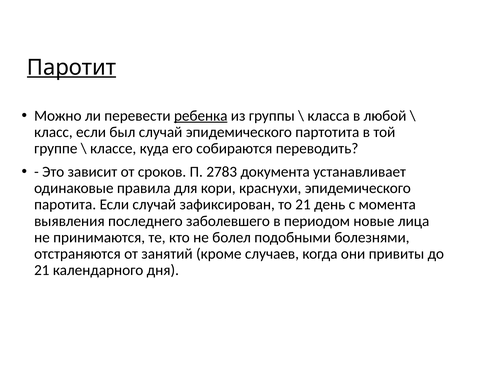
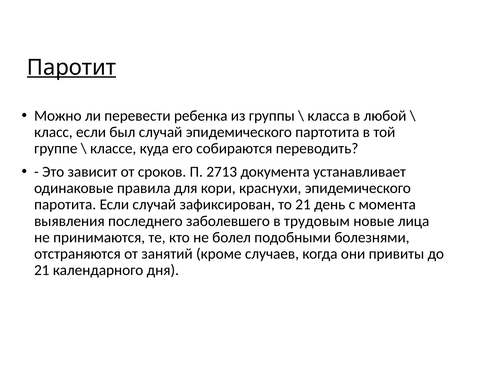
ребенка underline: present -> none (201, 116)
2783: 2783 -> 2713 (222, 172)
периодом: периодом -> трудовым (317, 221)
